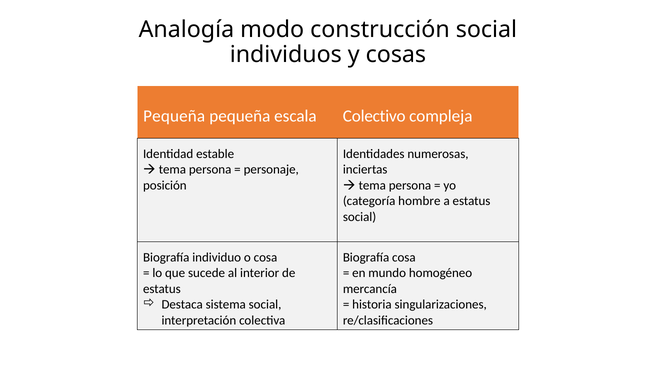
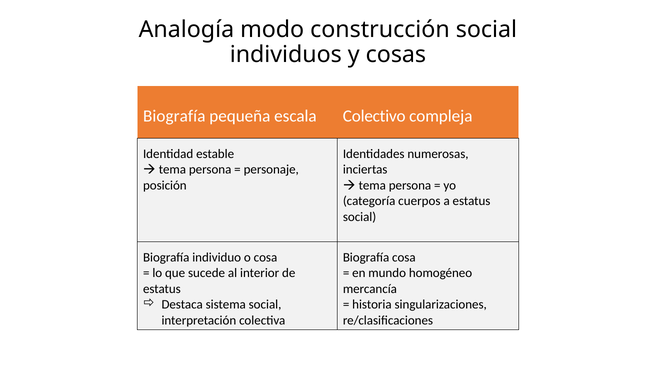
Pequeña: Pequeña -> Biografía (174, 116)
hombre: hombre -> cuerpos (419, 201)
